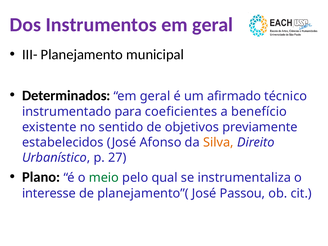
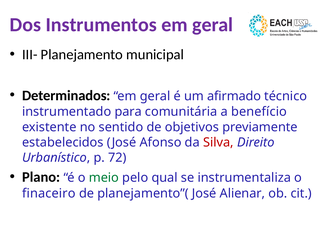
coeficientes: coeficientes -> comunitária (181, 112)
Silva colour: orange -> red (218, 142)
27: 27 -> 72 (117, 158)
interesse: interesse -> finaceiro (49, 193)
Passou: Passou -> Alienar (242, 193)
